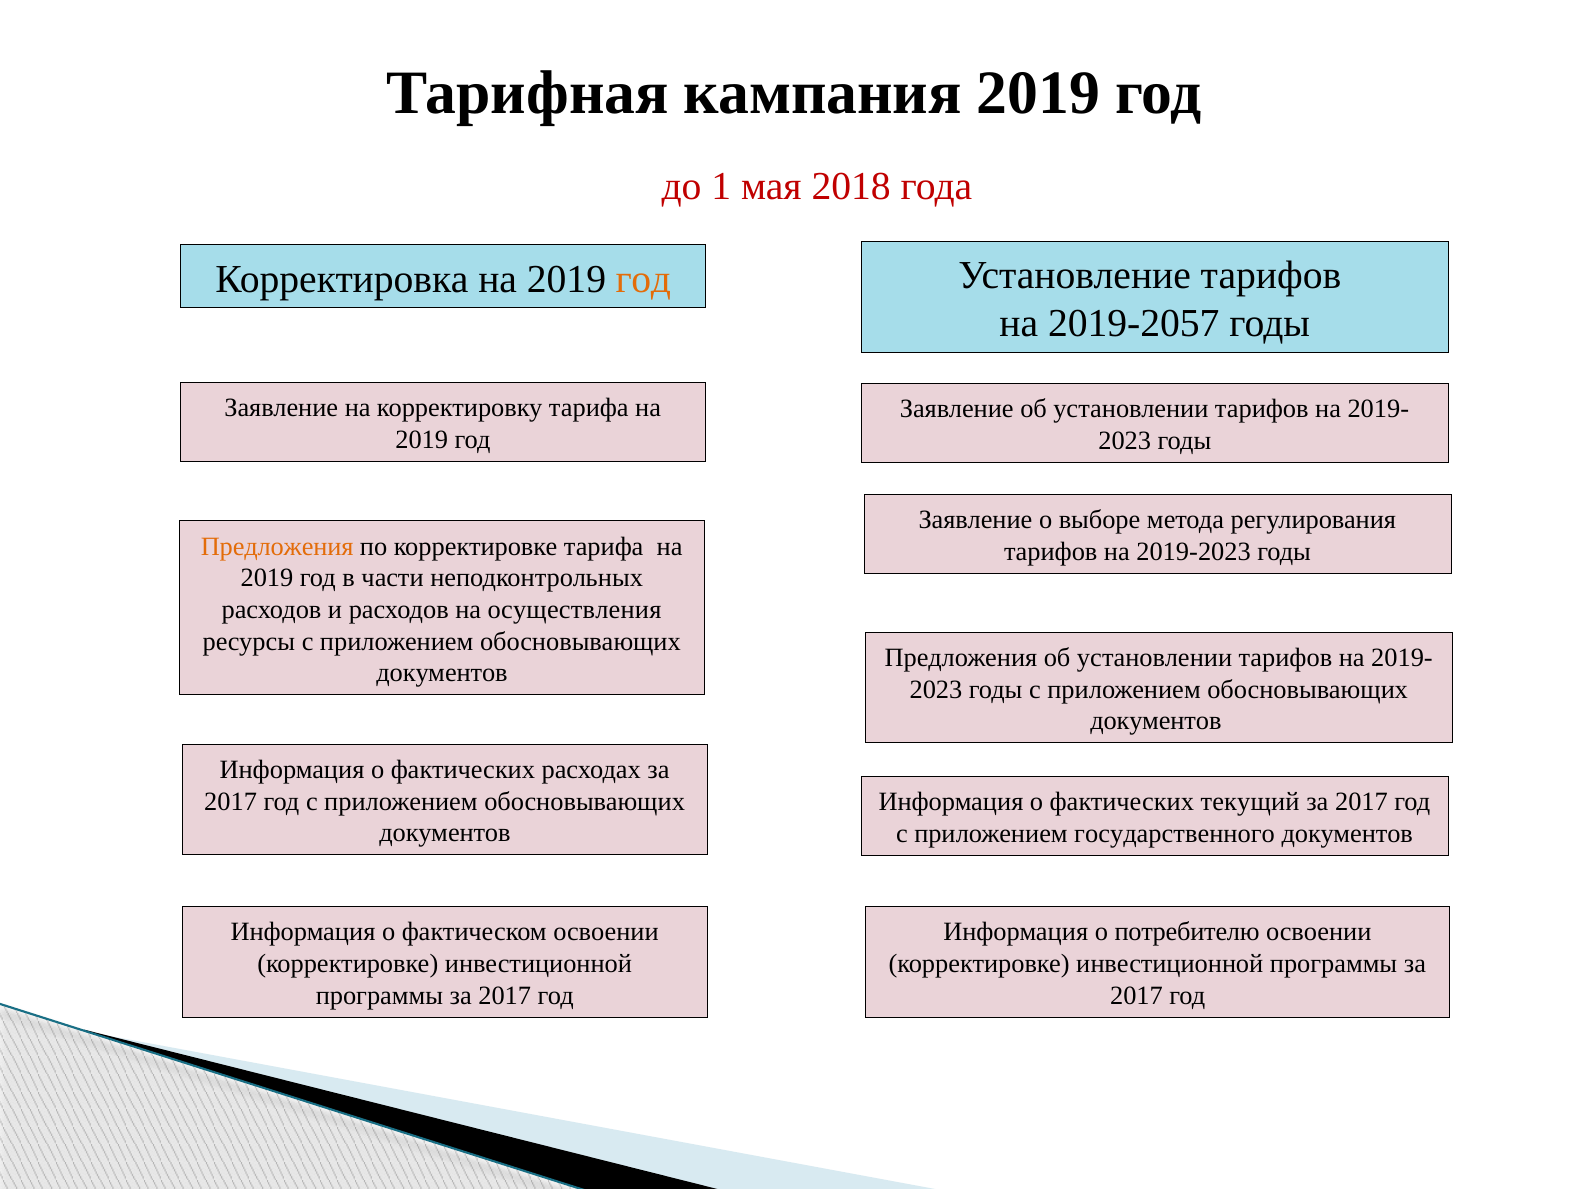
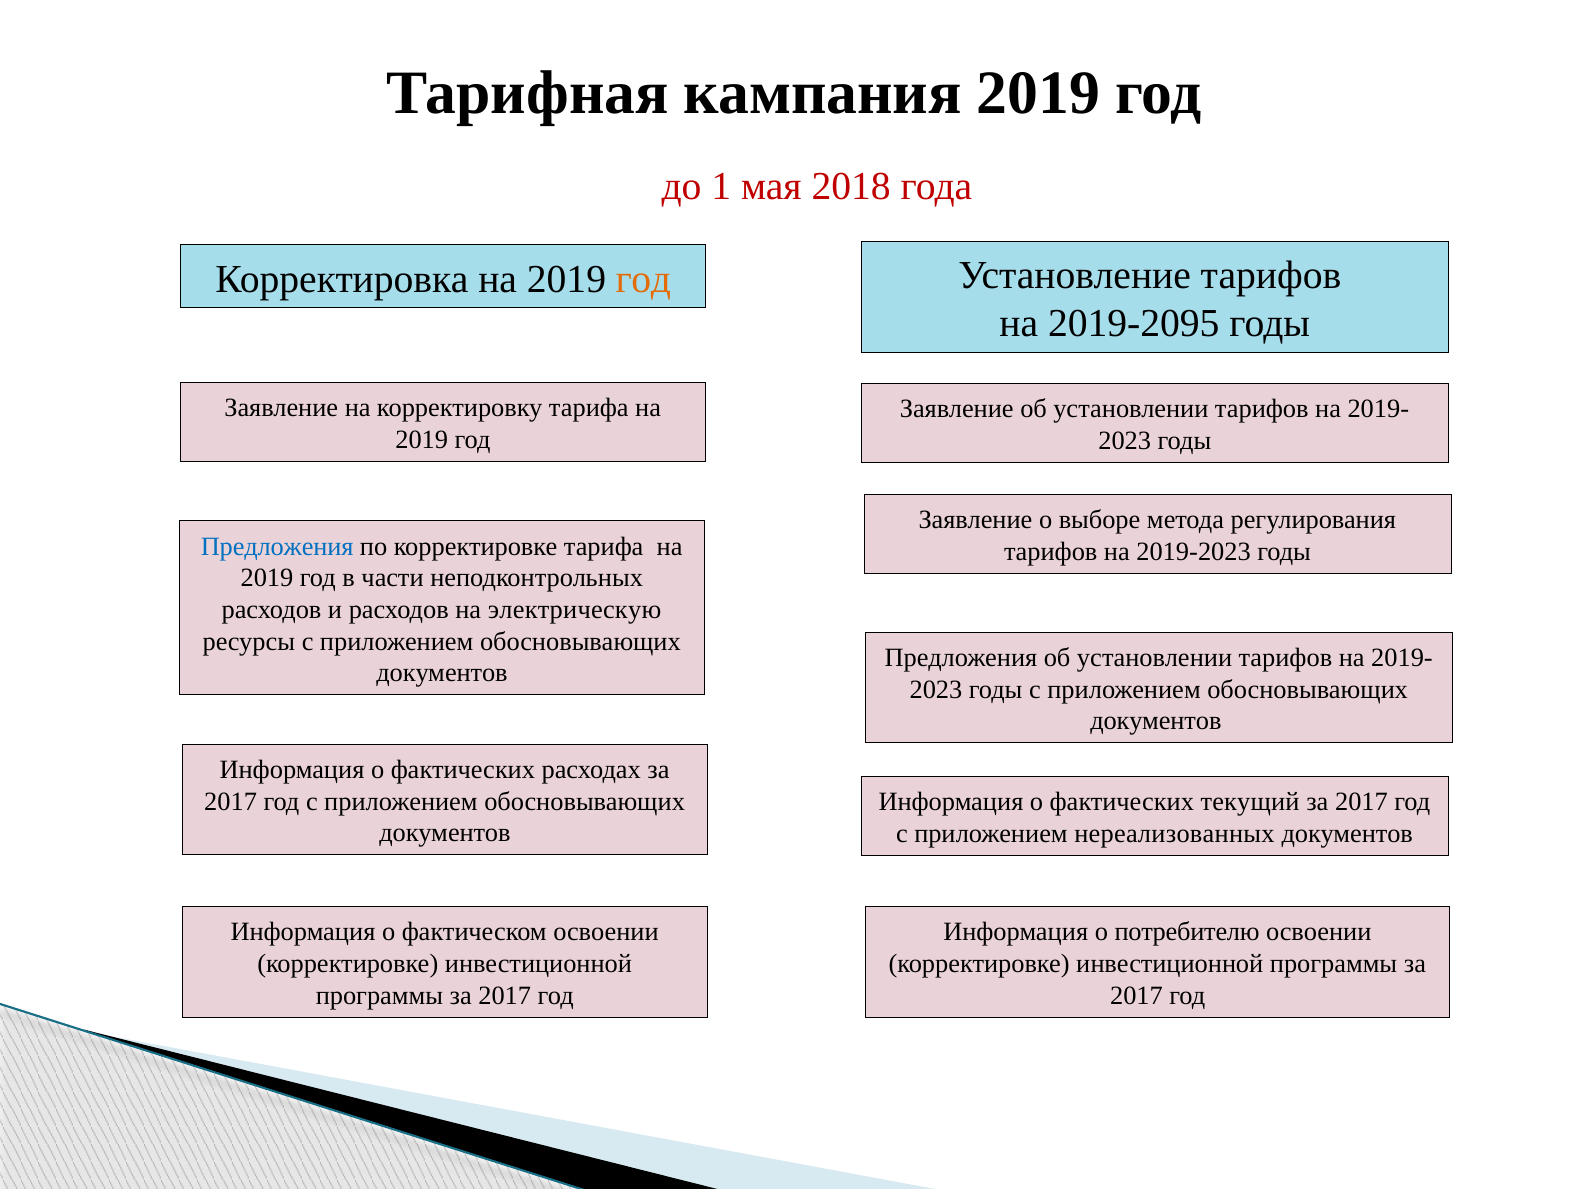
2019-2057: 2019-2057 -> 2019-2095 (1134, 323)
Предложения colour: orange -> blue (277, 546)
осуществления: осуществления -> электрическую (575, 610)
государственного: государственного -> нереализованных (1174, 833)
